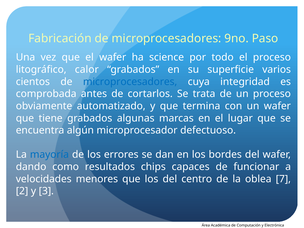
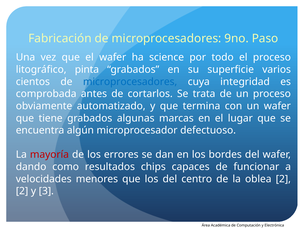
calor: calor -> pinta (87, 70)
mayoría colour: blue -> red (49, 155)
oblea 7: 7 -> 2 (283, 179)
